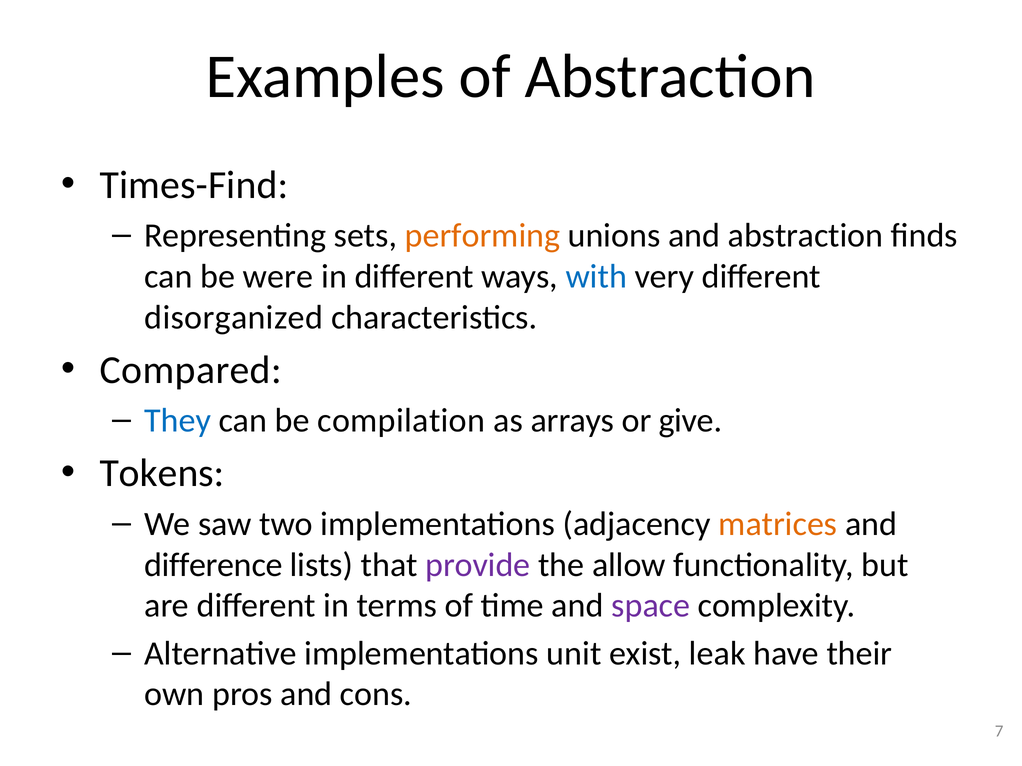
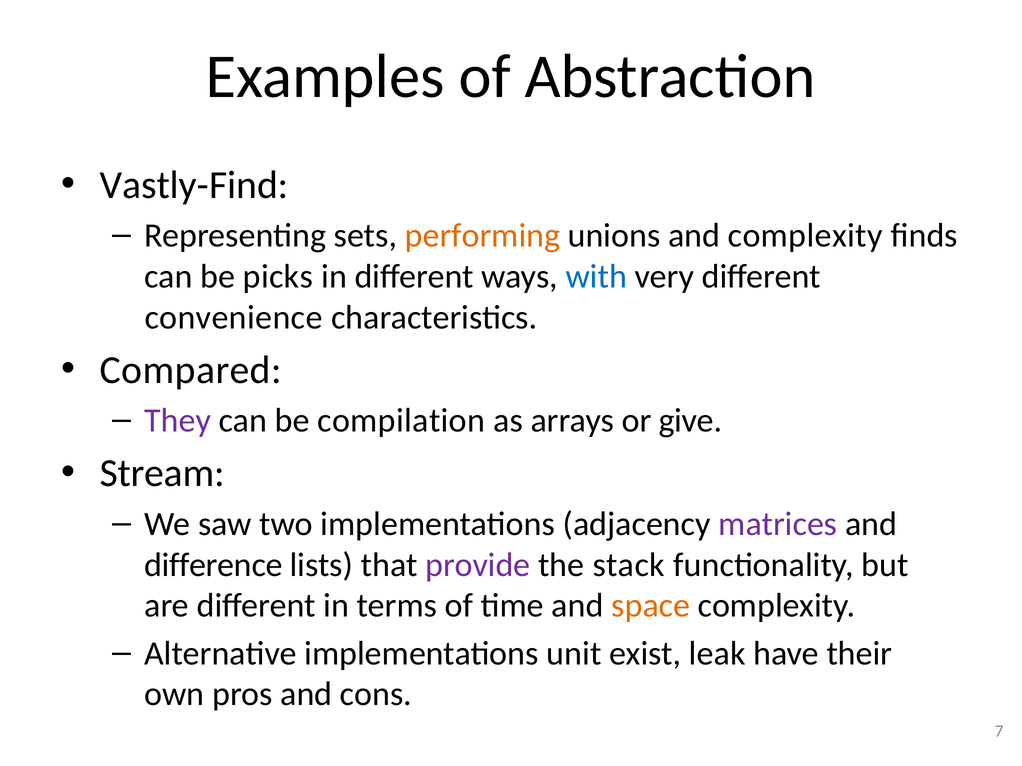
Times-Find: Times-Find -> Vastly-Find (194, 185)
and abstraction: abstraction -> complexity (805, 236)
were: were -> picks (278, 277)
disorganized: disorganized -> convenience (234, 318)
They colour: blue -> purple (178, 421)
Tokens: Tokens -> Stream (162, 474)
matrices colour: orange -> purple (778, 524)
allow: allow -> stack (629, 565)
space colour: purple -> orange (651, 606)
